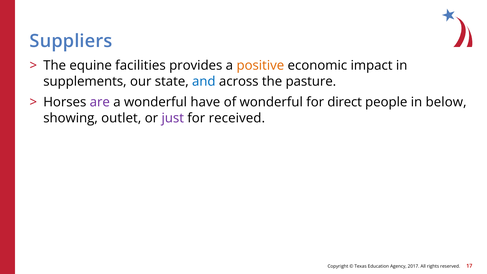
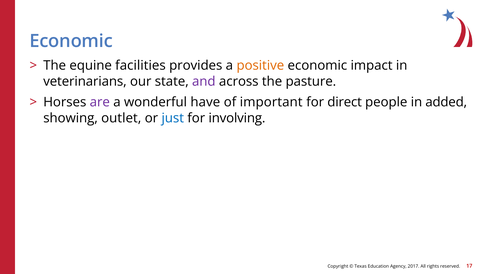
Suppliers: Suppliers -> Economic (71, 41)
supplements: supplements -> veterinarians (85, 81)
and colour: blue -> purple (204, 81)
of wonderful: wonderful -> important (271, 102)
below: below -> added (446, 102)
just colour: purple -> blue (173, 118)
received: received -> involving (237, 118)
